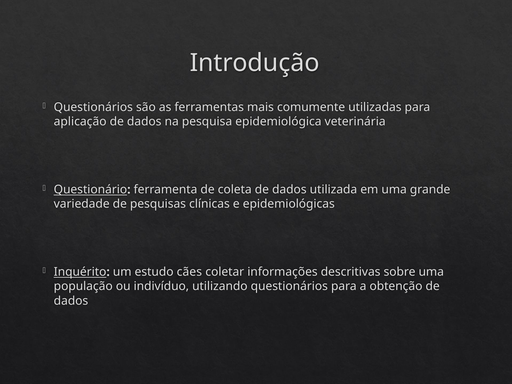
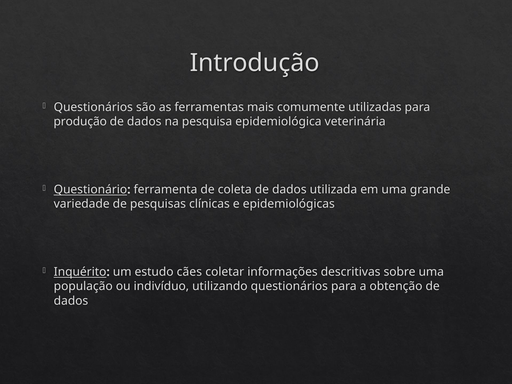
aplicação: aplicação -> produção (80, 122)
